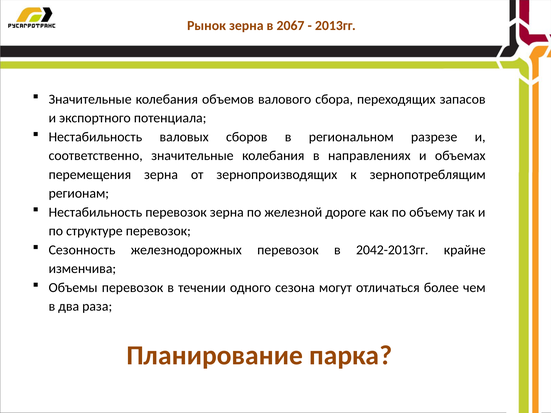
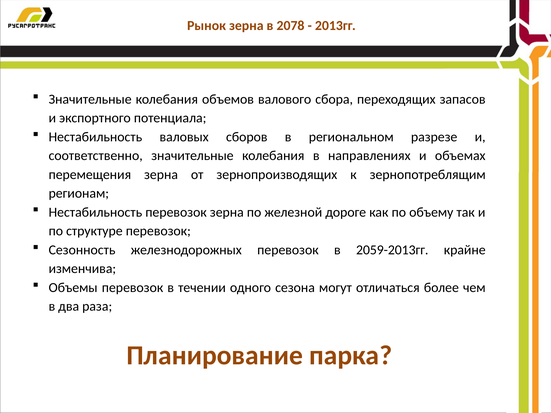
2067: 2067 -> 2078 (291, 26)
2042-2013гг: 2042-2013гг -> 2059-2013гг (392, 250)
